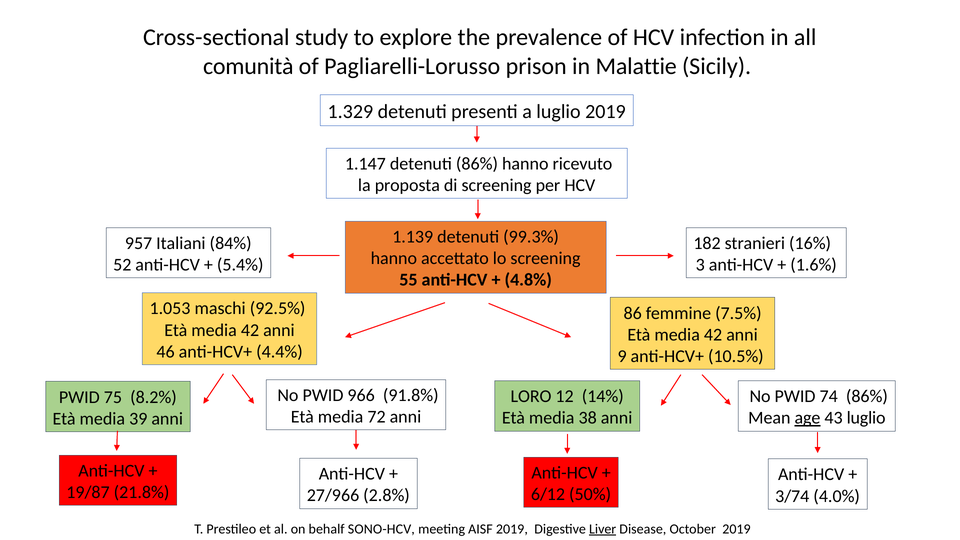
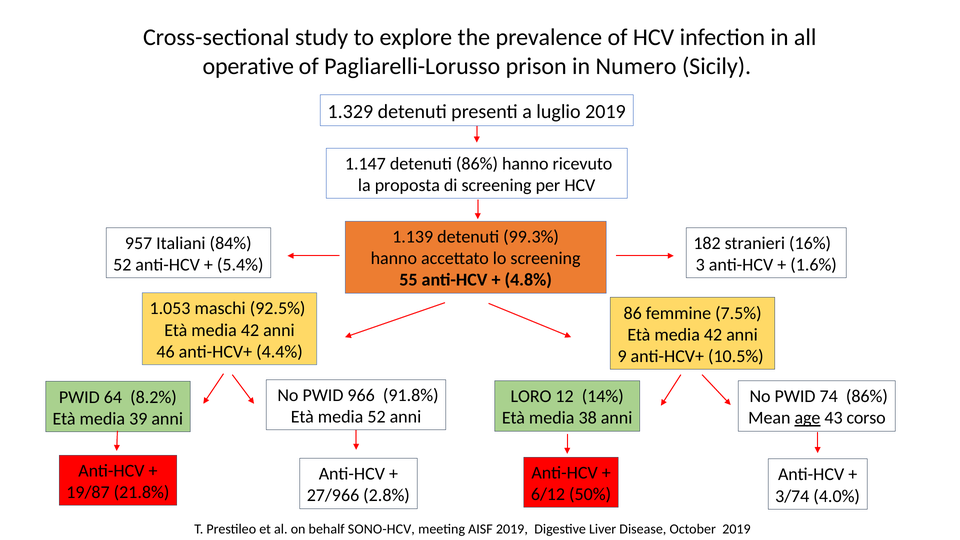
comunità: comunità -> operative (248, 66)
Malattie: Malattie -> Numero (636, 66)
75: 75 -> 64 (113, 397)
media 72: 72 -> 52 (377, 417)
43 luglio: luglio -> corso (866, 418)
Liver underline: present -> none (603, 529)
